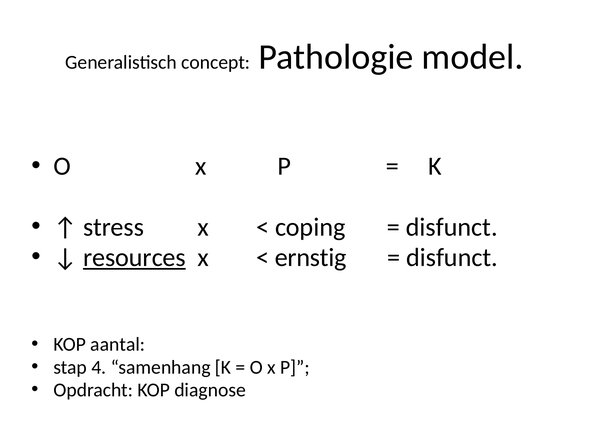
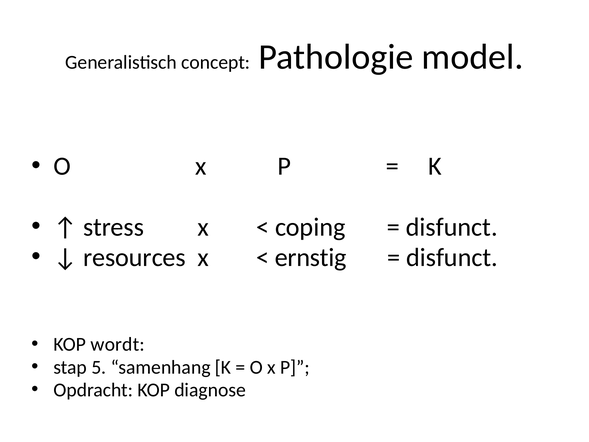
resources underline: present -> none (134, 257)
aantal: aantal -> wordt (118, 344)
4: 4 -> 5 (99, 367)
